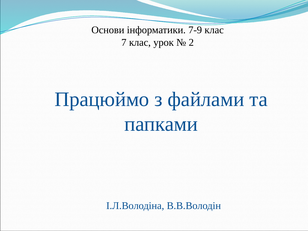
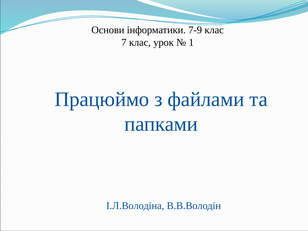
2: 2 -> 1 (191, 42)
